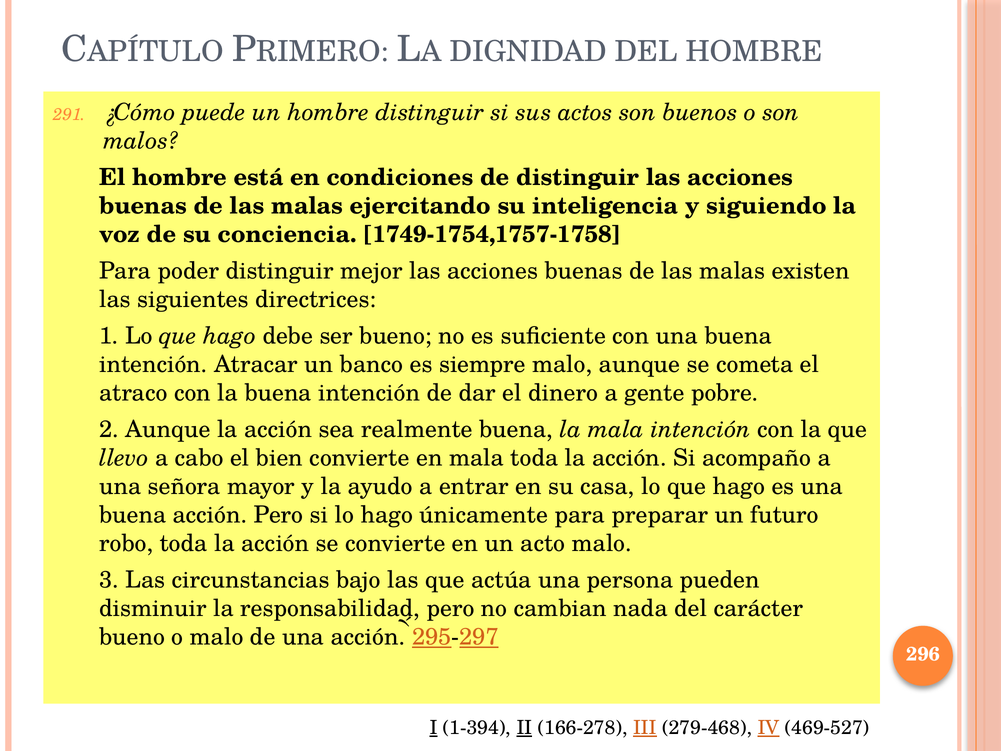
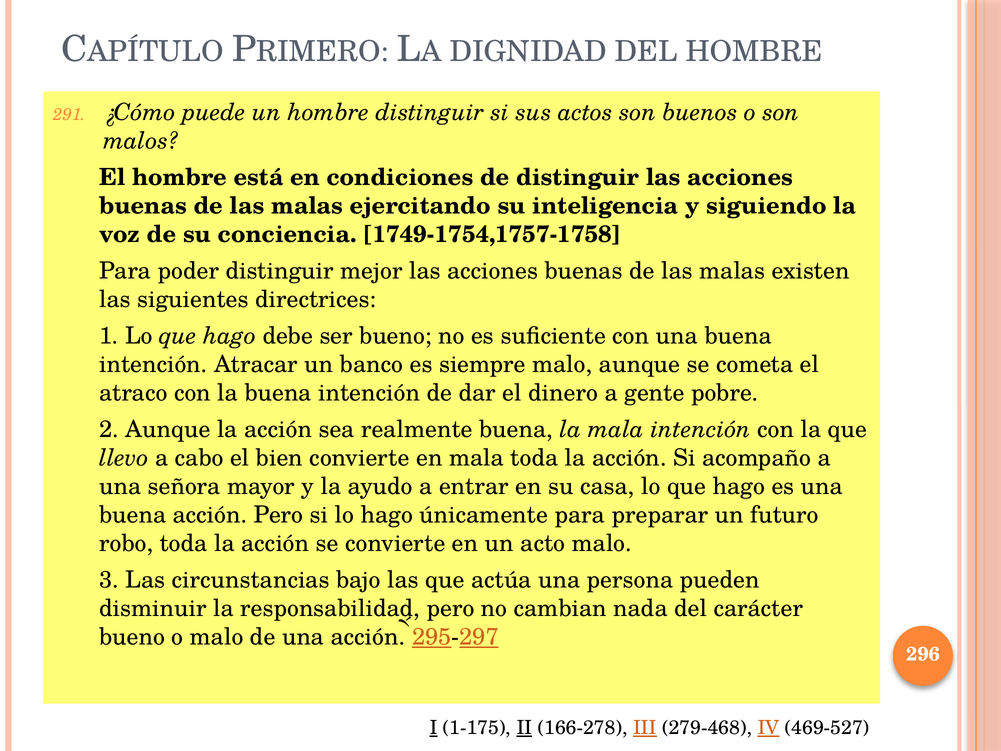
1-394: 1-394 -> 1-175 (477, 727)
